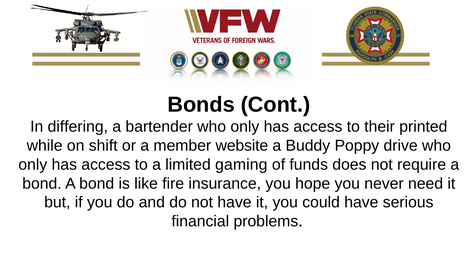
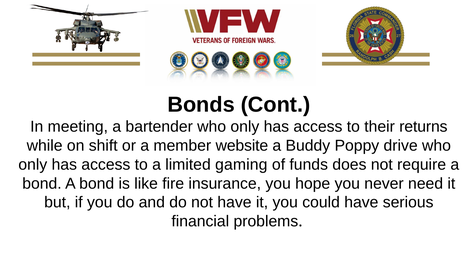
differing: differing -> meeting (78, 126)
printed: printed -> returns (423, 126)
